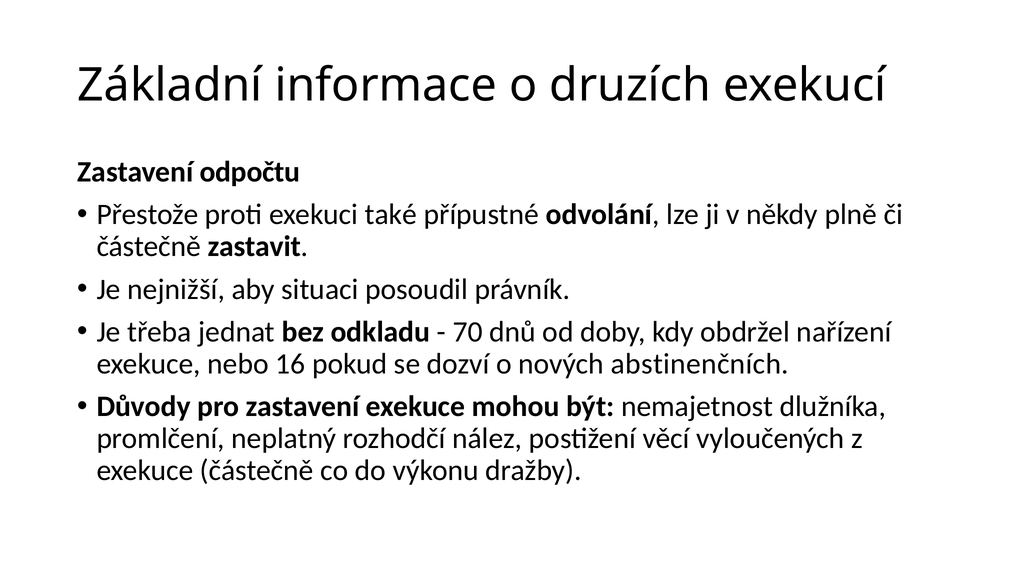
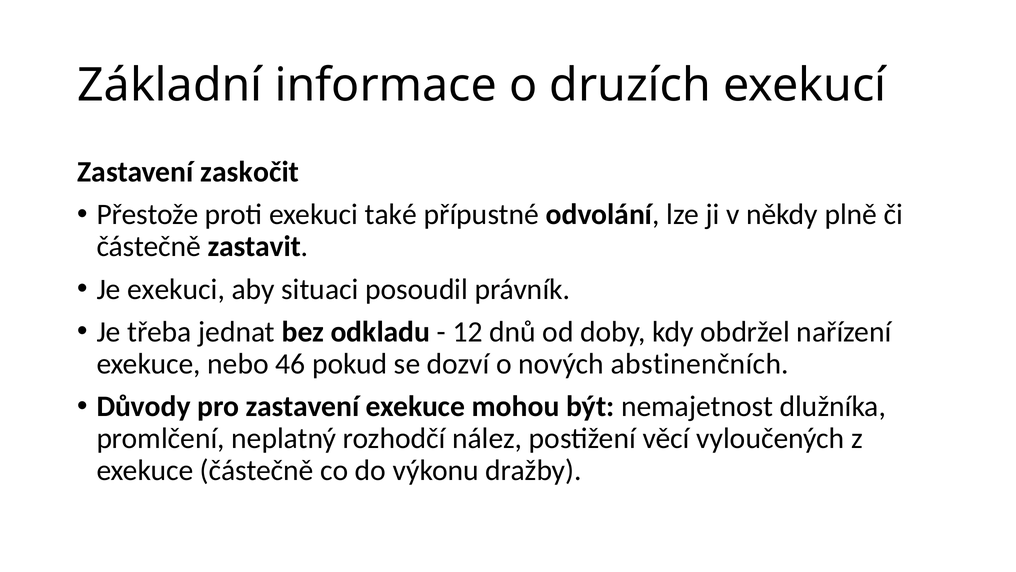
odpočtu: odpočtu -> zaskočit (250, 172)
Je nejnižší: nejnižší -> exekuci (176, 289)
70: 70 -> 12 (468, 332)
16: 16 -> 46 (290, 364)
